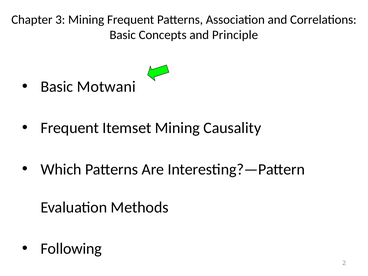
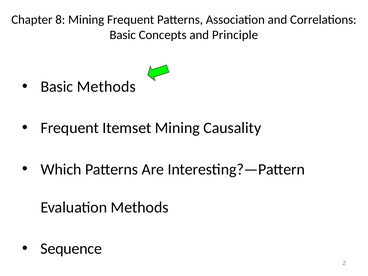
3: 3 -> 8 (60, 20)
Basic Motwani: Motwani -> Methods (106, 87)
Following: Following -> Sequence (71, 249)
